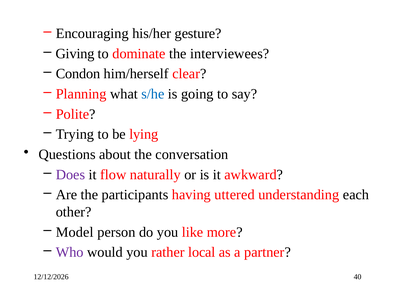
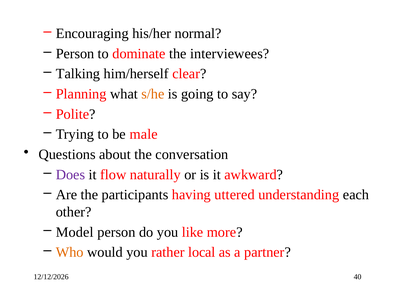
gesture: gesture -> normal (198, 33)
Giving: Giving -> Person (75, 54)
Condon: Condon -> Talking (78, 74)
s/he colour: blue -> orange (153, 94)
lying: lying -> male (144, 134)
Who colour: purple -> orange (70, 252)
